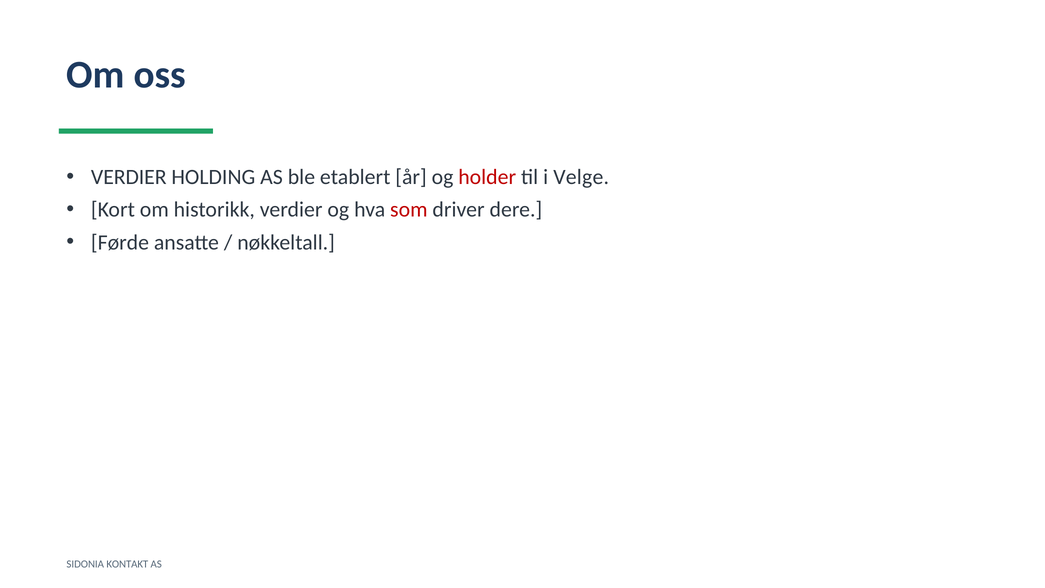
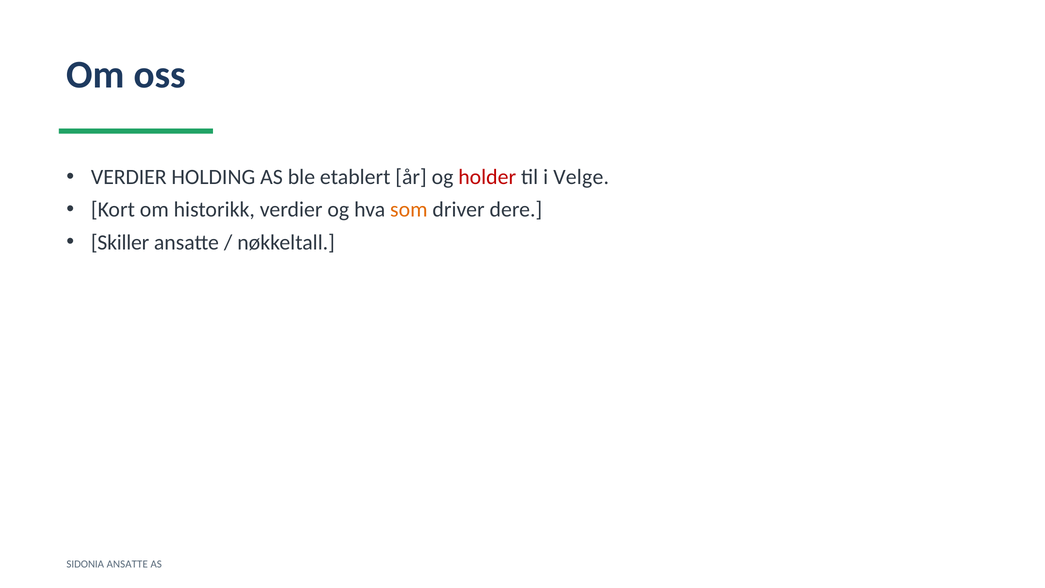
som colour: red -> orange (409, 210)
Førde: Førde -> Skiller (120, 242)
SIDONIA KONTAKT: KONTAKT -> ANSATTE (127, 564)
